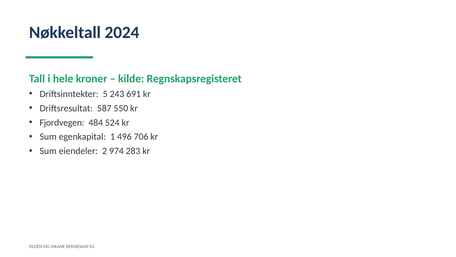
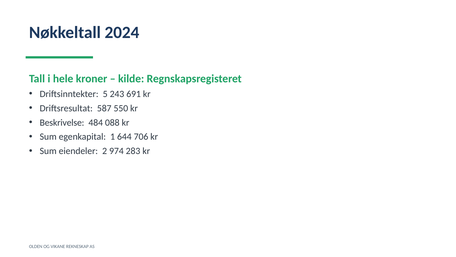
Fjordvegen: Fjordvegen -> Beskrivelse (62, 122)
524: 524 -> 088 (112, 122)
496: 496 -> 644 (124, 137)
